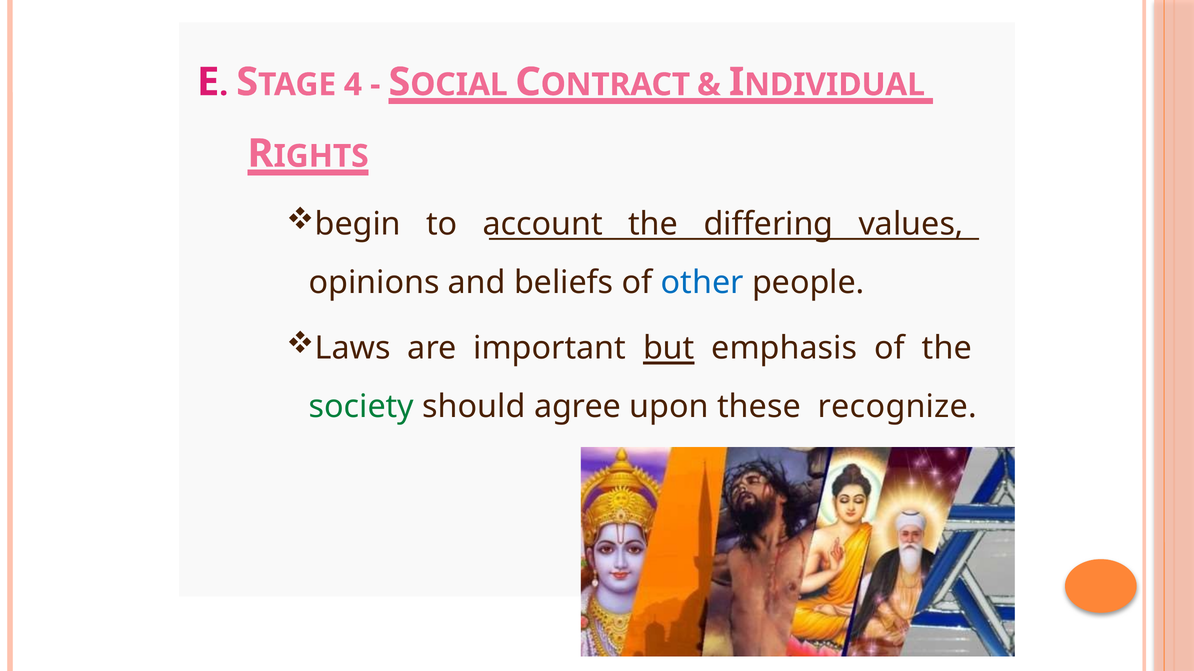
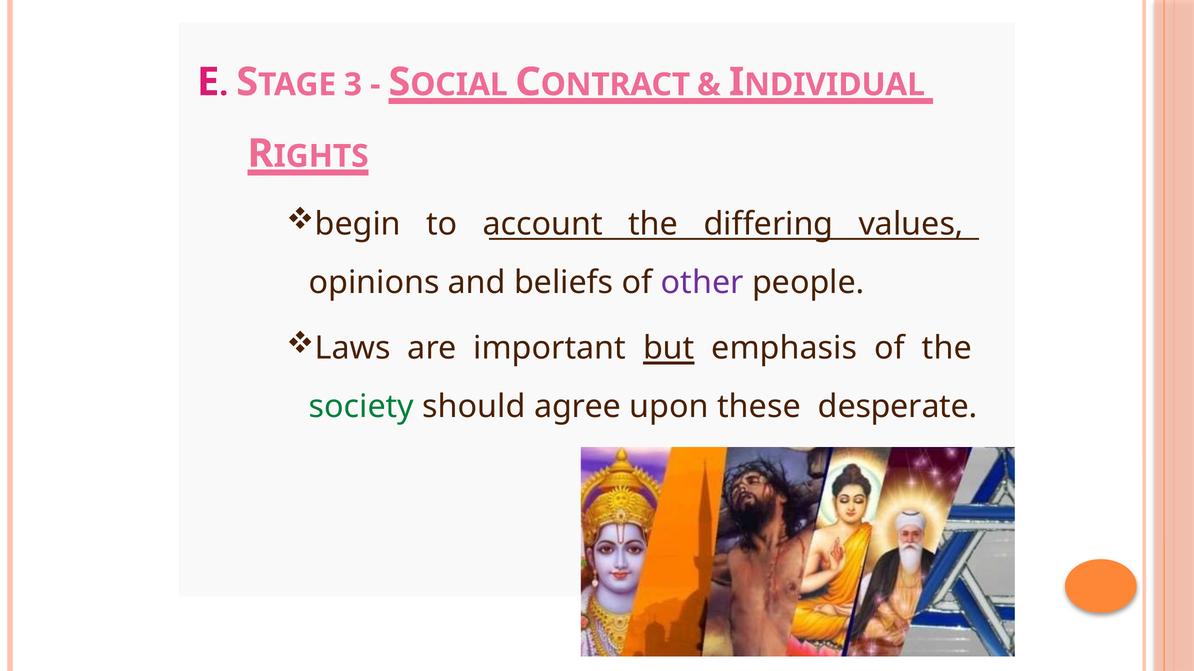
4: 4 -> 3 (353, 85)
other colour: blue -> purple (702, 283)
recognize: recognize -> desperate (898, 407)
